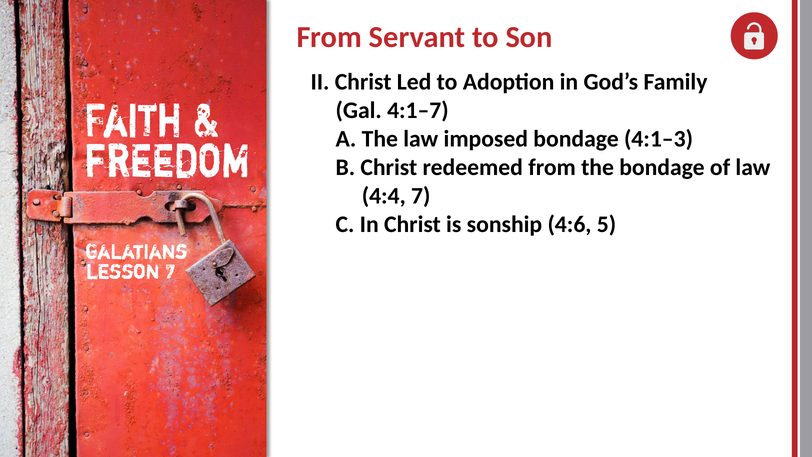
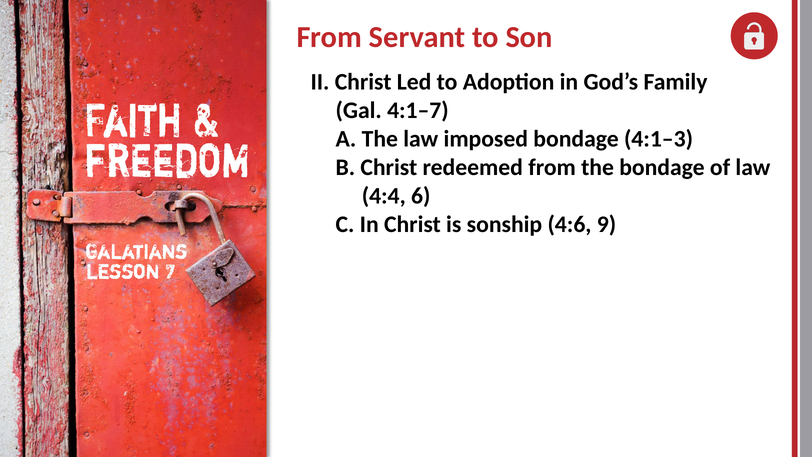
7: 7 -> 6 (421, 196)
5: 5 -> 9 (606, 224)
